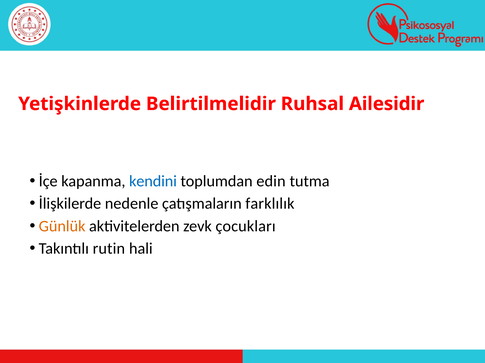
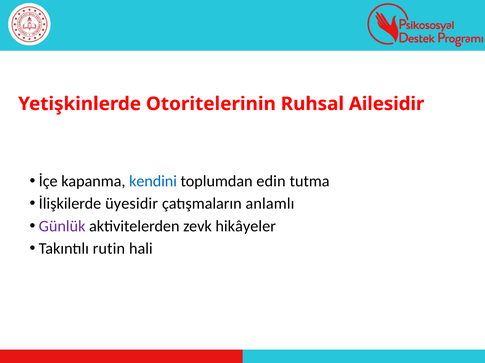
Belirtilmelidir: Belirtilmelidir -> Otoritelerinin (211, 104)
nedenle: nedenle -> üyesidir (132, 204)
farklılık: farklılık -> anlamlı (270, 204)
Günlük colour: orange -> purple (62, 227)
çocukları: çocukları -> hikâyeler (246, 227)
